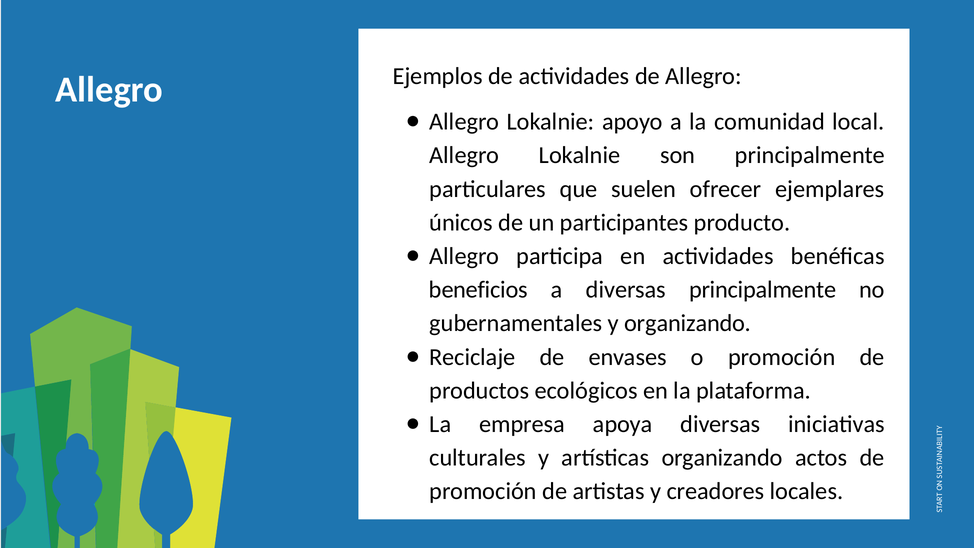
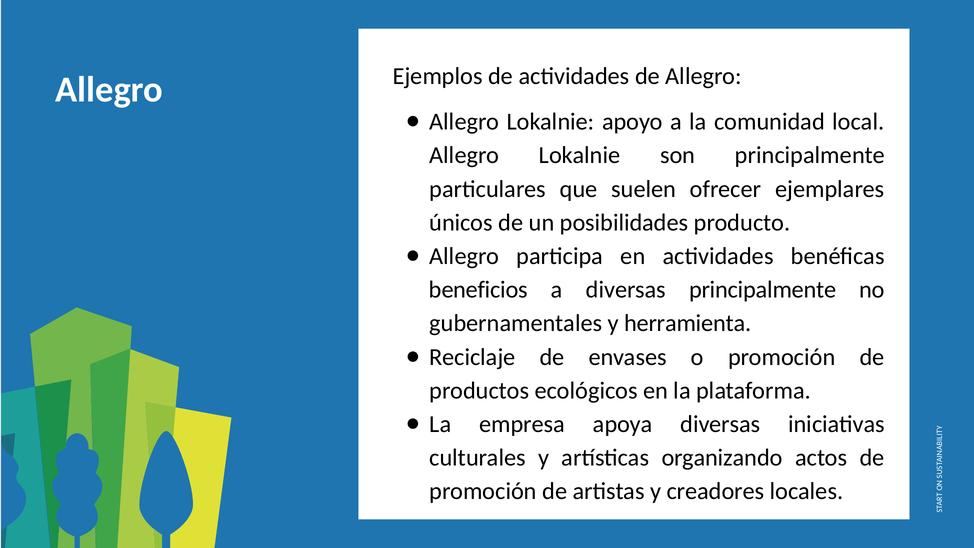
participantes: participantes -> posibilidades (624, 223)
y organizando: organizando -> herramienta (688, 323)
